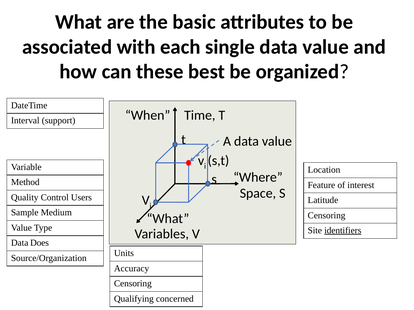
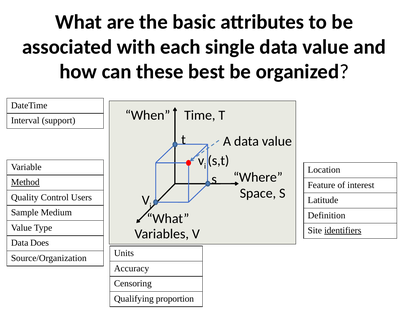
Method underline: none -> present (25, 183)
Censoring: Censoring -> Definition (327, 216)
concerned: concerned -> proportion (175, 299)
